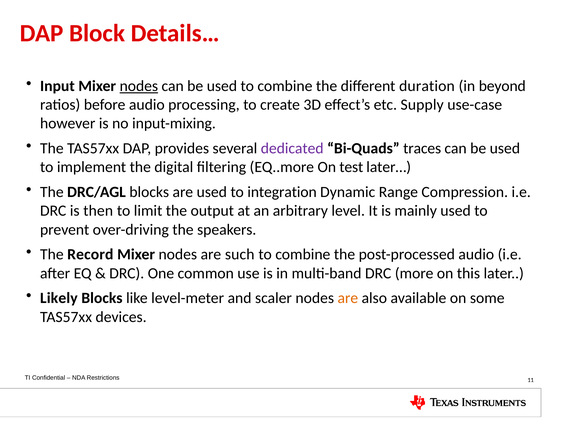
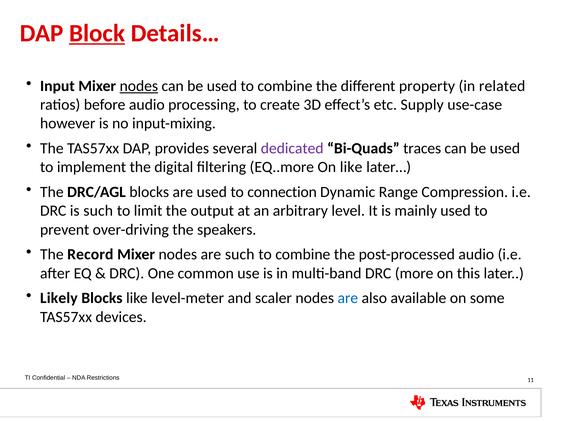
Block underline: none -> present (97, 33)
duration: duration -> property (427, 86)
beyond: beyond -> related (502, 86)
On test: test -> like (351, 167)
integration: integration -> connection (282, 192)
is then: then -> such (98, 211)
are colour: orange -> blue (348, 299)
